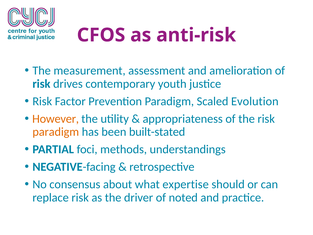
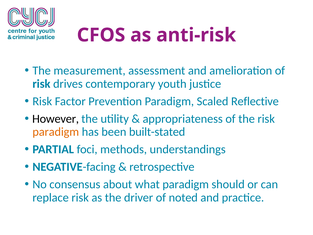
Evolution: Evolution -> Reflective (255, 101)
However colour: orange -> black (56, 119)
what expertise: expertise -> paradigm (186, 184)
